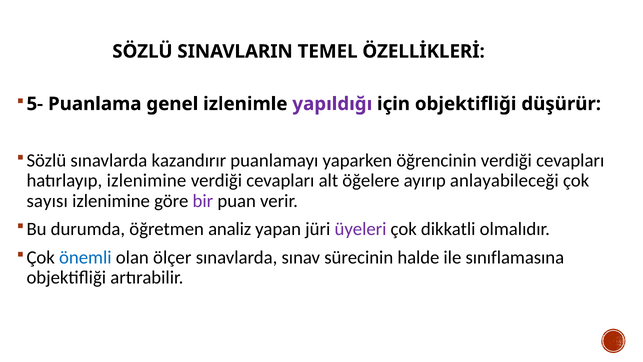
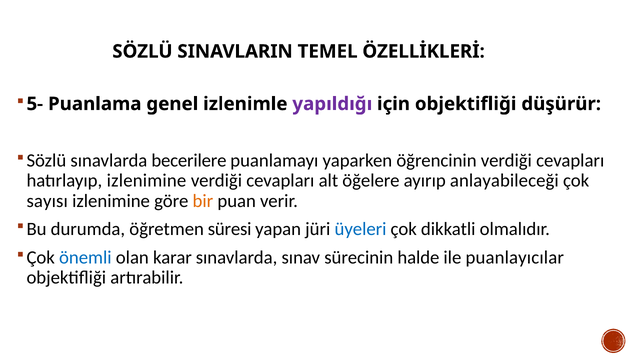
kazandırır: kazandırır -> becerilere (189, 160)
bir colour: purple -> orange (203, 201)
analiz: analiz -> süresi (230, 229)
üyeleri colour: purple -> blue (361, 229)
ölçer: ölçer -> karar (172, 257)
sınıflamasına: sınıflamasına -> puanlayıcılar (515, 257)
